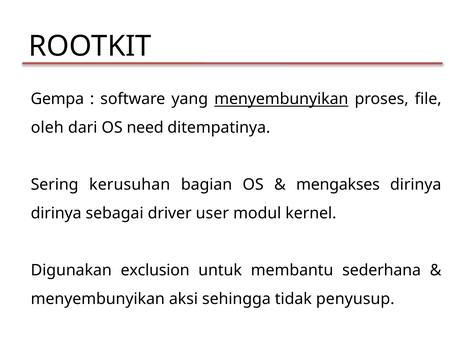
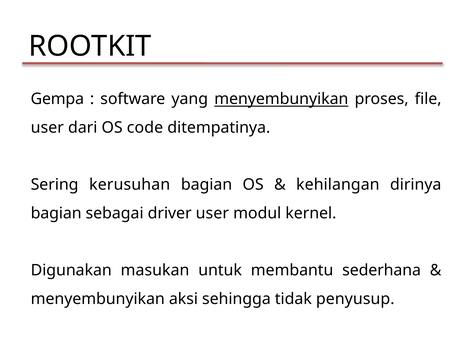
oleh: oleh -> user (47, 127)
need: need -> code (145, 127)
mengakses: mengakses -> kehilangan (338, 185)
dirinya: dirinya -> bagian (56, 213)
exclusion: exclusion -> masukan (155, 270)
